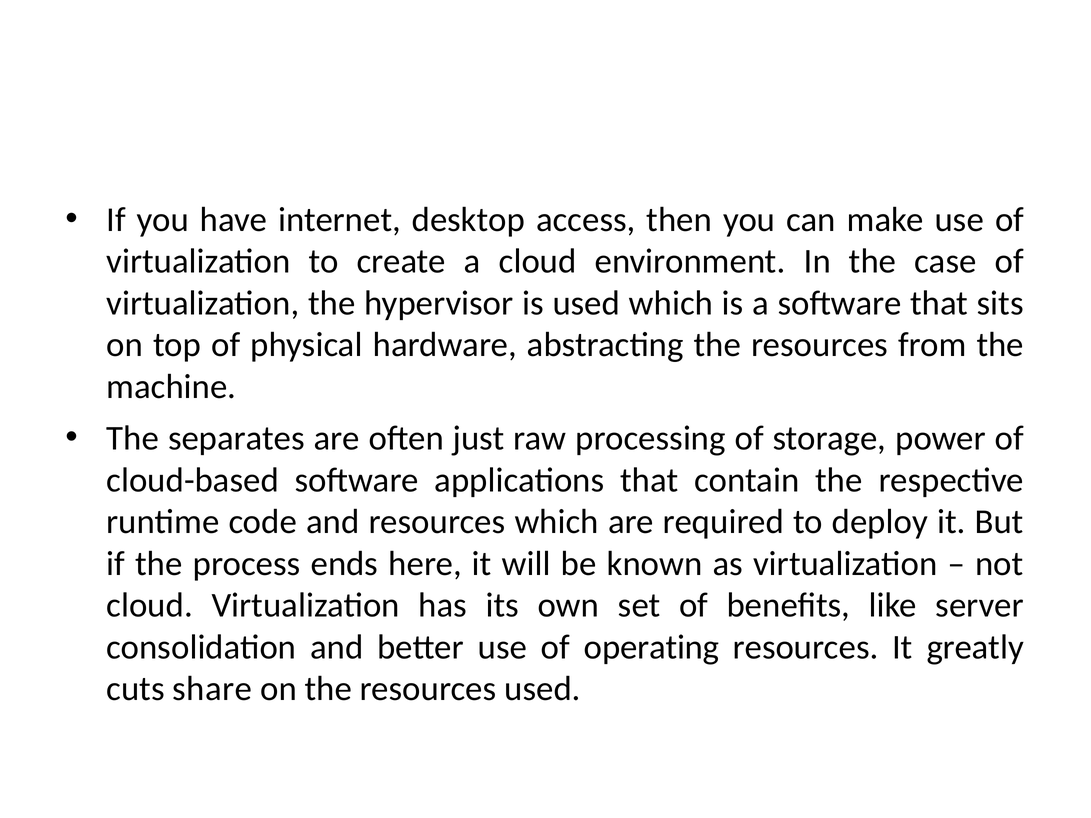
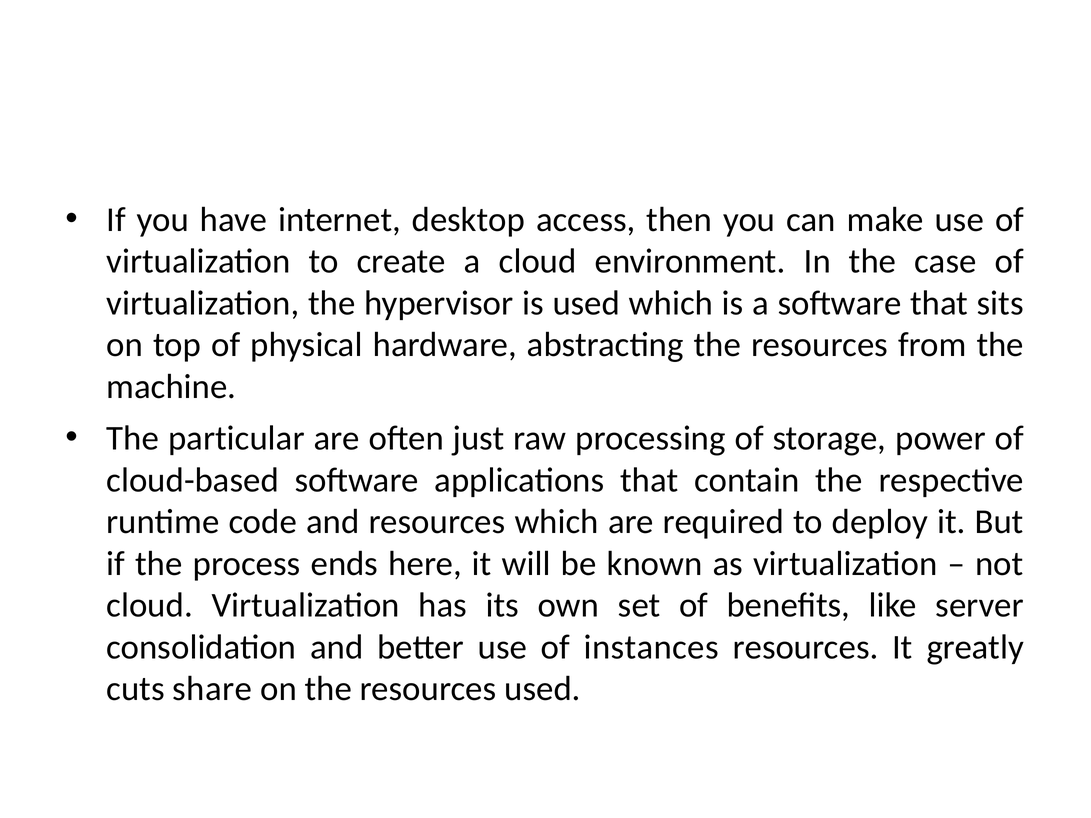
separates: separates -> particular (236, 438)
operating: operating -> instances (651, 647)
